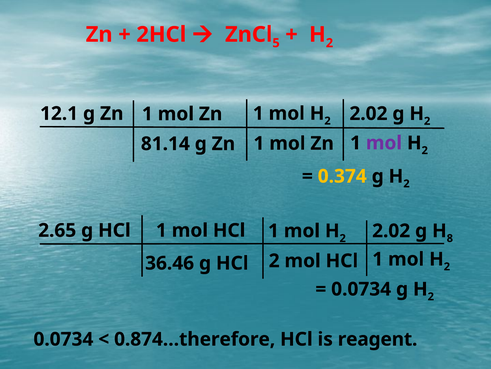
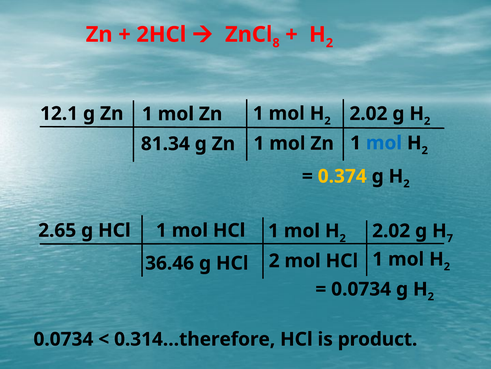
5: 5 -> 8 (276, 43)
mol colour: purple -> blue (384, 143)
81.14: 81.14 -> 81.34 (165, 144)
8: 8 -> 7 (450, 238)
0.874…therefore: 0.874…therefore -> 0.314…therefore (195, 339)
reagent: reagent -> product (378, 339)
